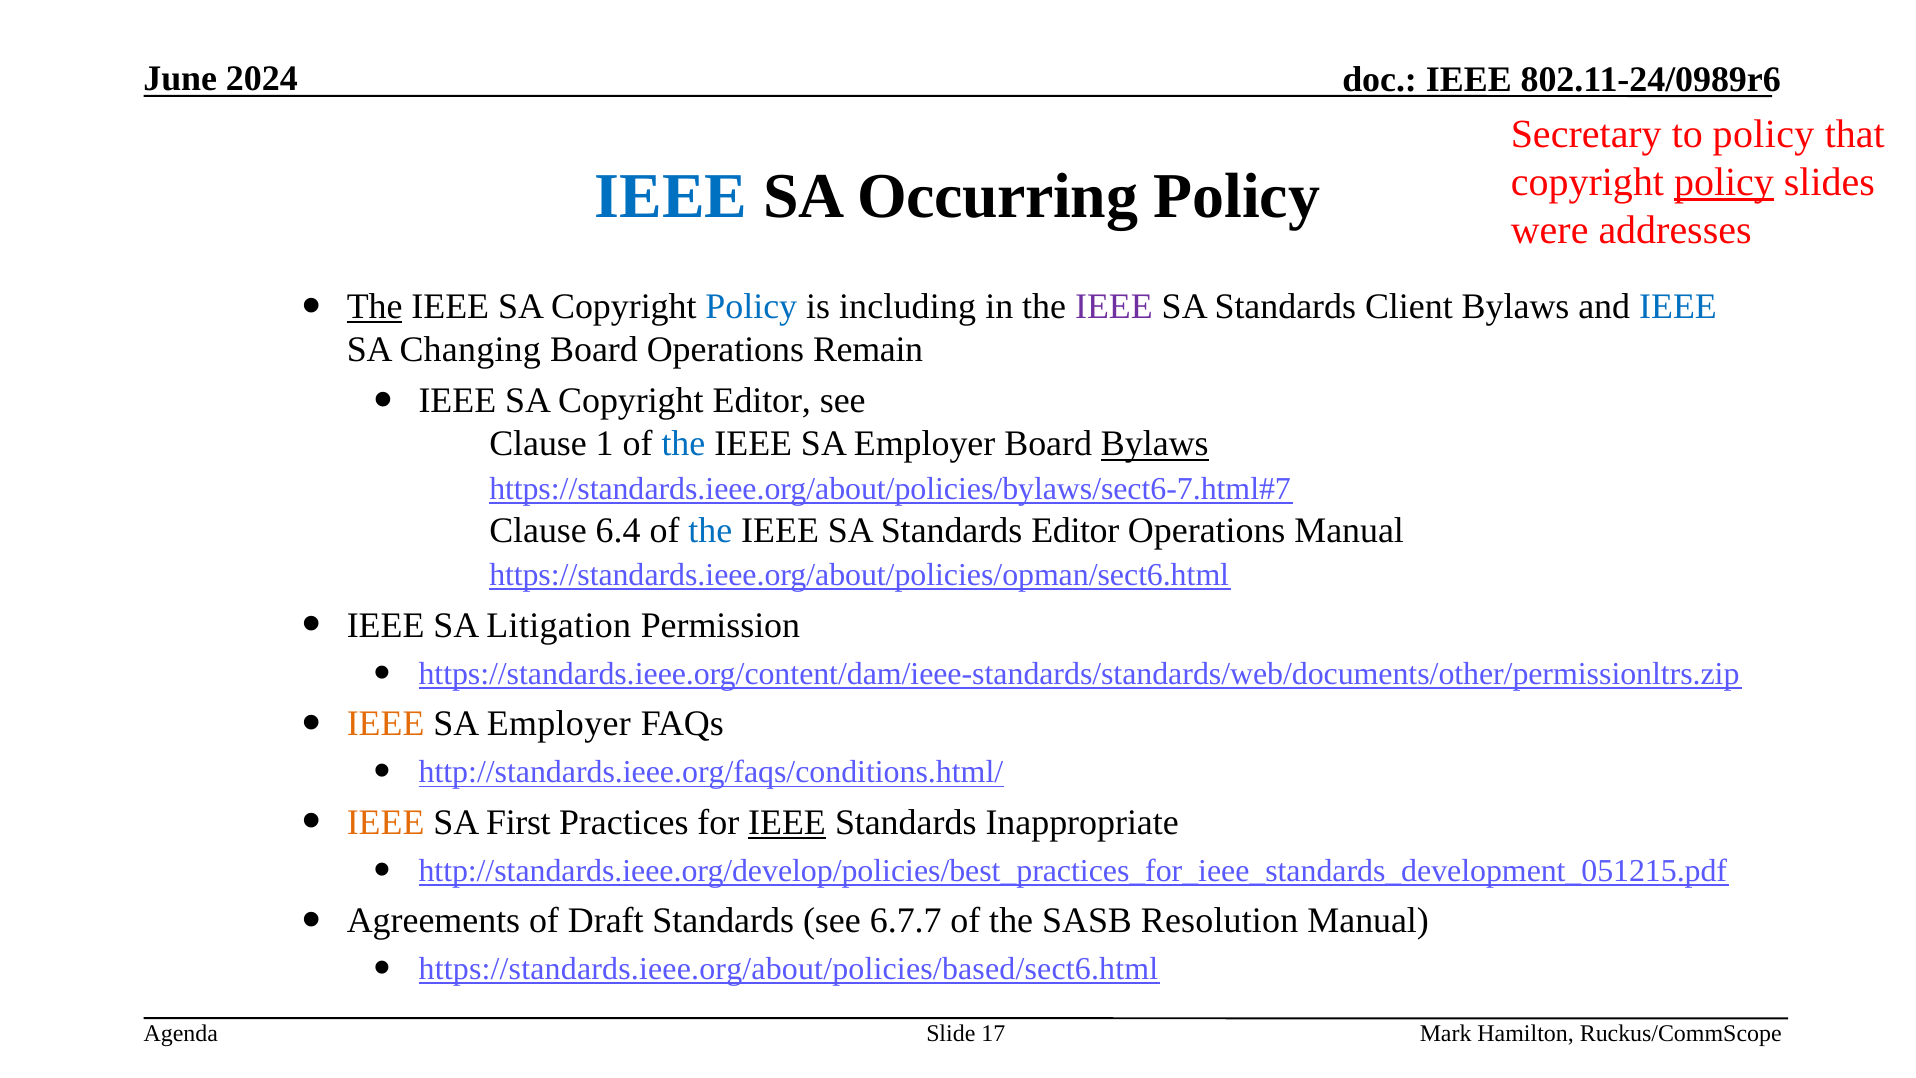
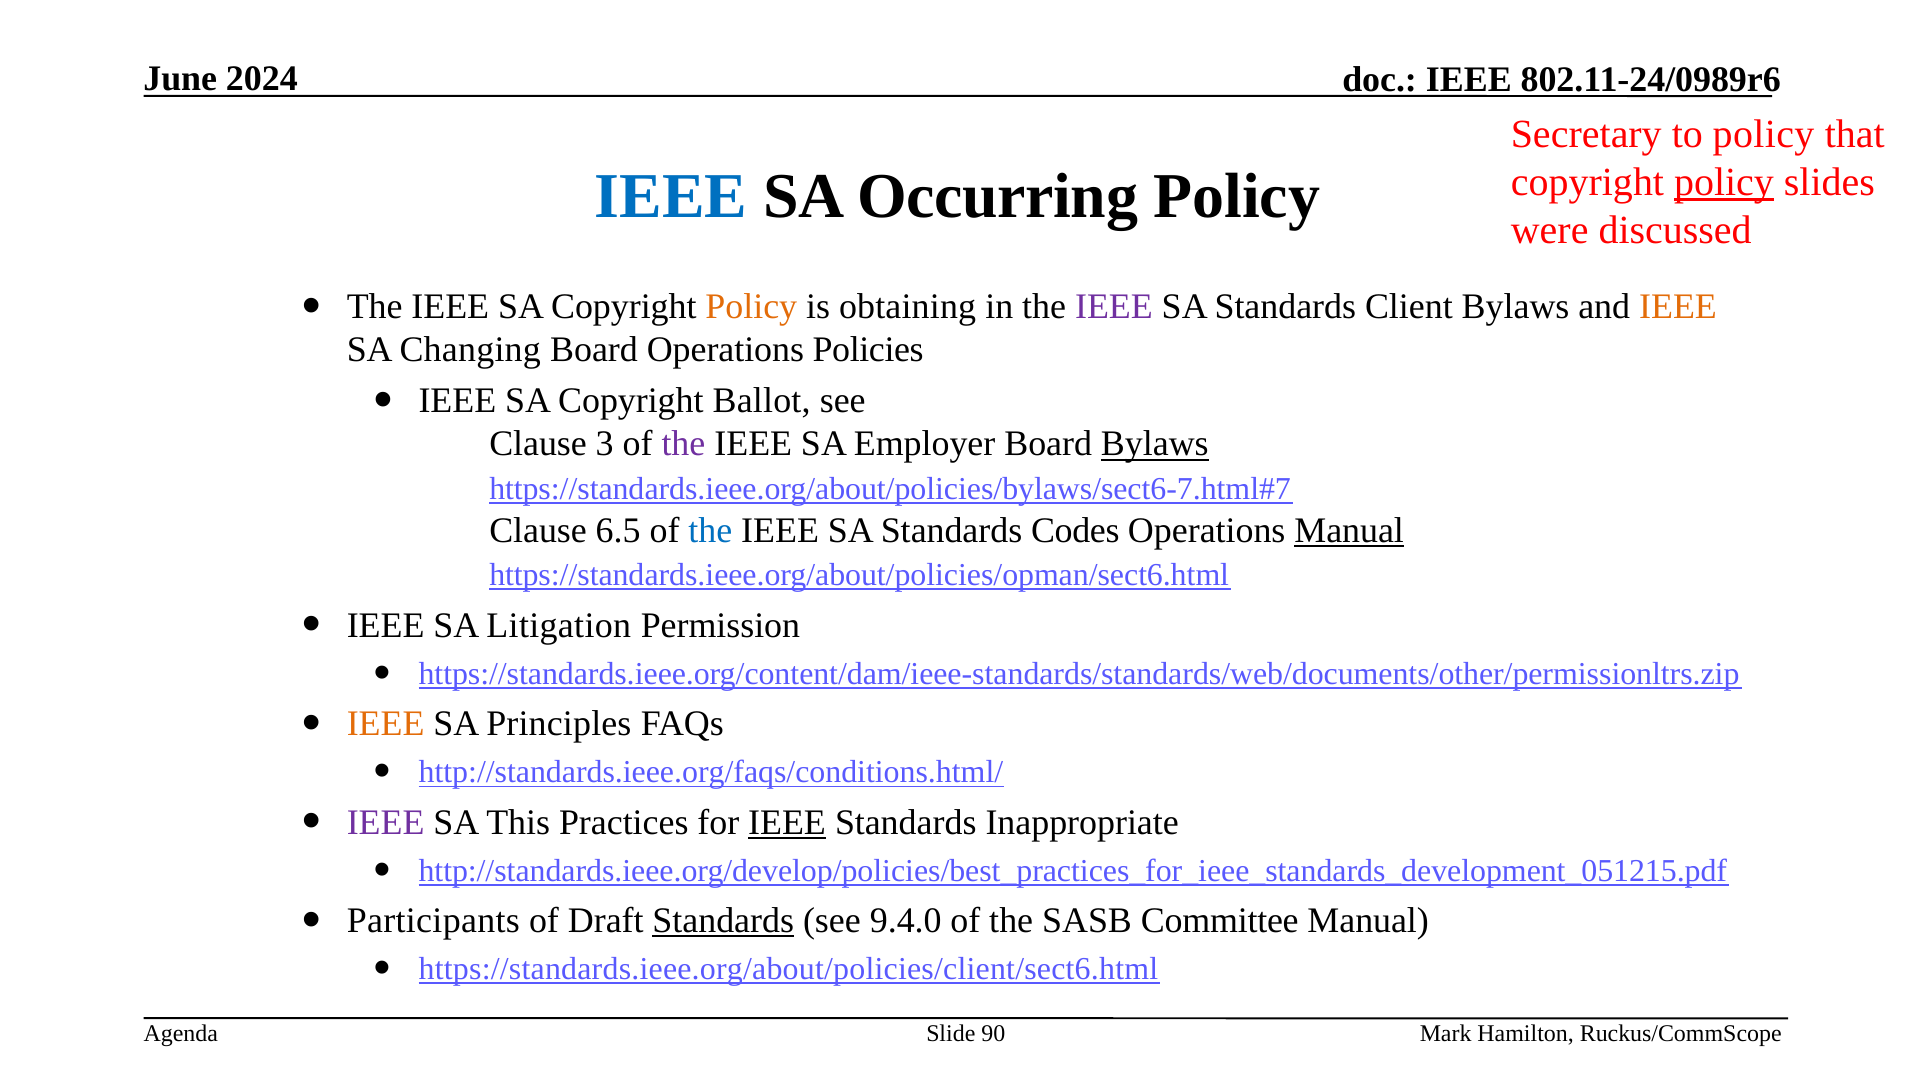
addresses: addresses -> discussed (1675, 230)
The underline: present -> none (375, 307)
Policy colour: blue -> orange (751, 307)
including: including -> obtaining (908, 307)
IEEE colour: blue -> orange (1678, 307)
Remain: Remain -> Policies (868, 350)
Copyright Editor: Editor -> Ballot (762, 401)
1: 1 -> 3 (605, 444)
the colour: blue -> purple (683, 444)
6.4: 6.4 -> 6.5 (618, 530)
Standards Editor: Editor -> Codes (1075, 530)
Manual underline: none -> present (1349, 530)
Employer: Employer -> Principles (559, 724)
IEEE colour: orange -> purple (386, 822)
First: First -> This (518, 822)
Agreements: Agreements -> Participants (433, 921)
Standards underline: none -> present (723, 921)
6.7.7: 6.7.7 -> 9.4.0 (906, 921)
Resolution: Resolution -> Committee (1220, 921)
https://standards.ieee.org/about/policies/based/sect6.html: https://standards.ieee.org/about/policies/based/sect6.html -> https://standards.ieee.org/about/policies/client/sect6.html (788, 969)
17: 17 -> 90 (993, 1034)
